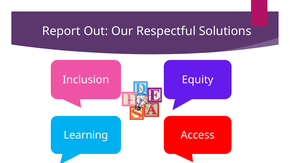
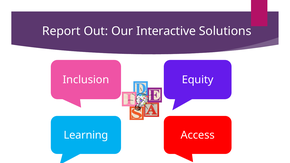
Respectful: Respectful -> Interactive (166, 31)
